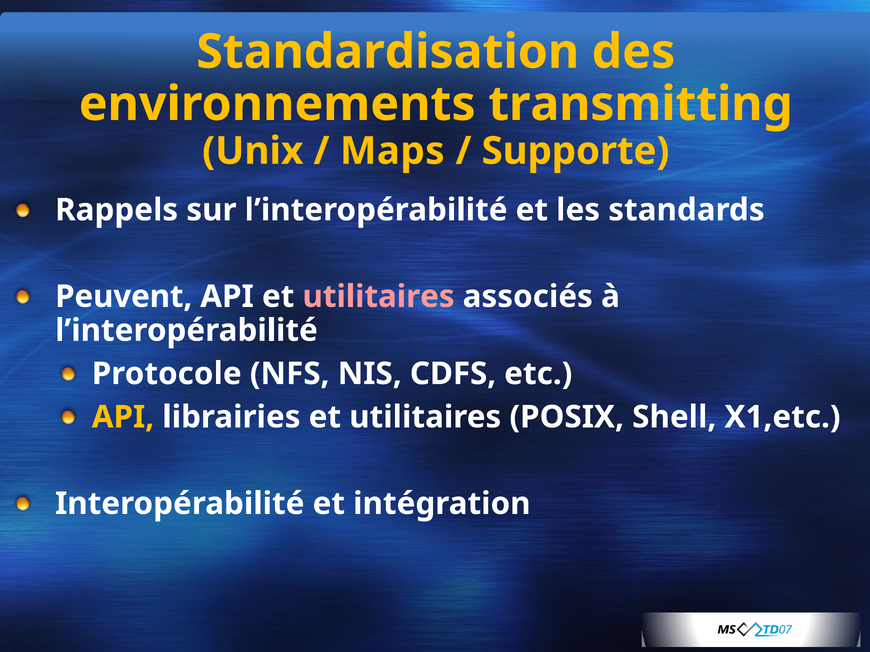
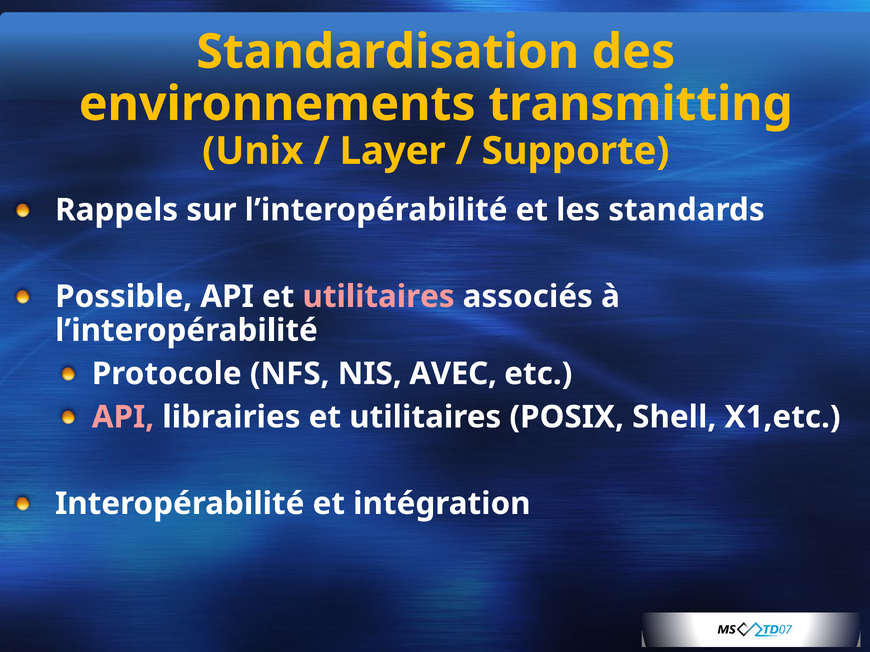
Maps: Maps -> Layer (393, 151)
Peuvent: Peuvent -> Possible (124, 297)
CDFS: CDFS -> AVEC (453, 374)
API colour: yellow -> pink (123, 417)
